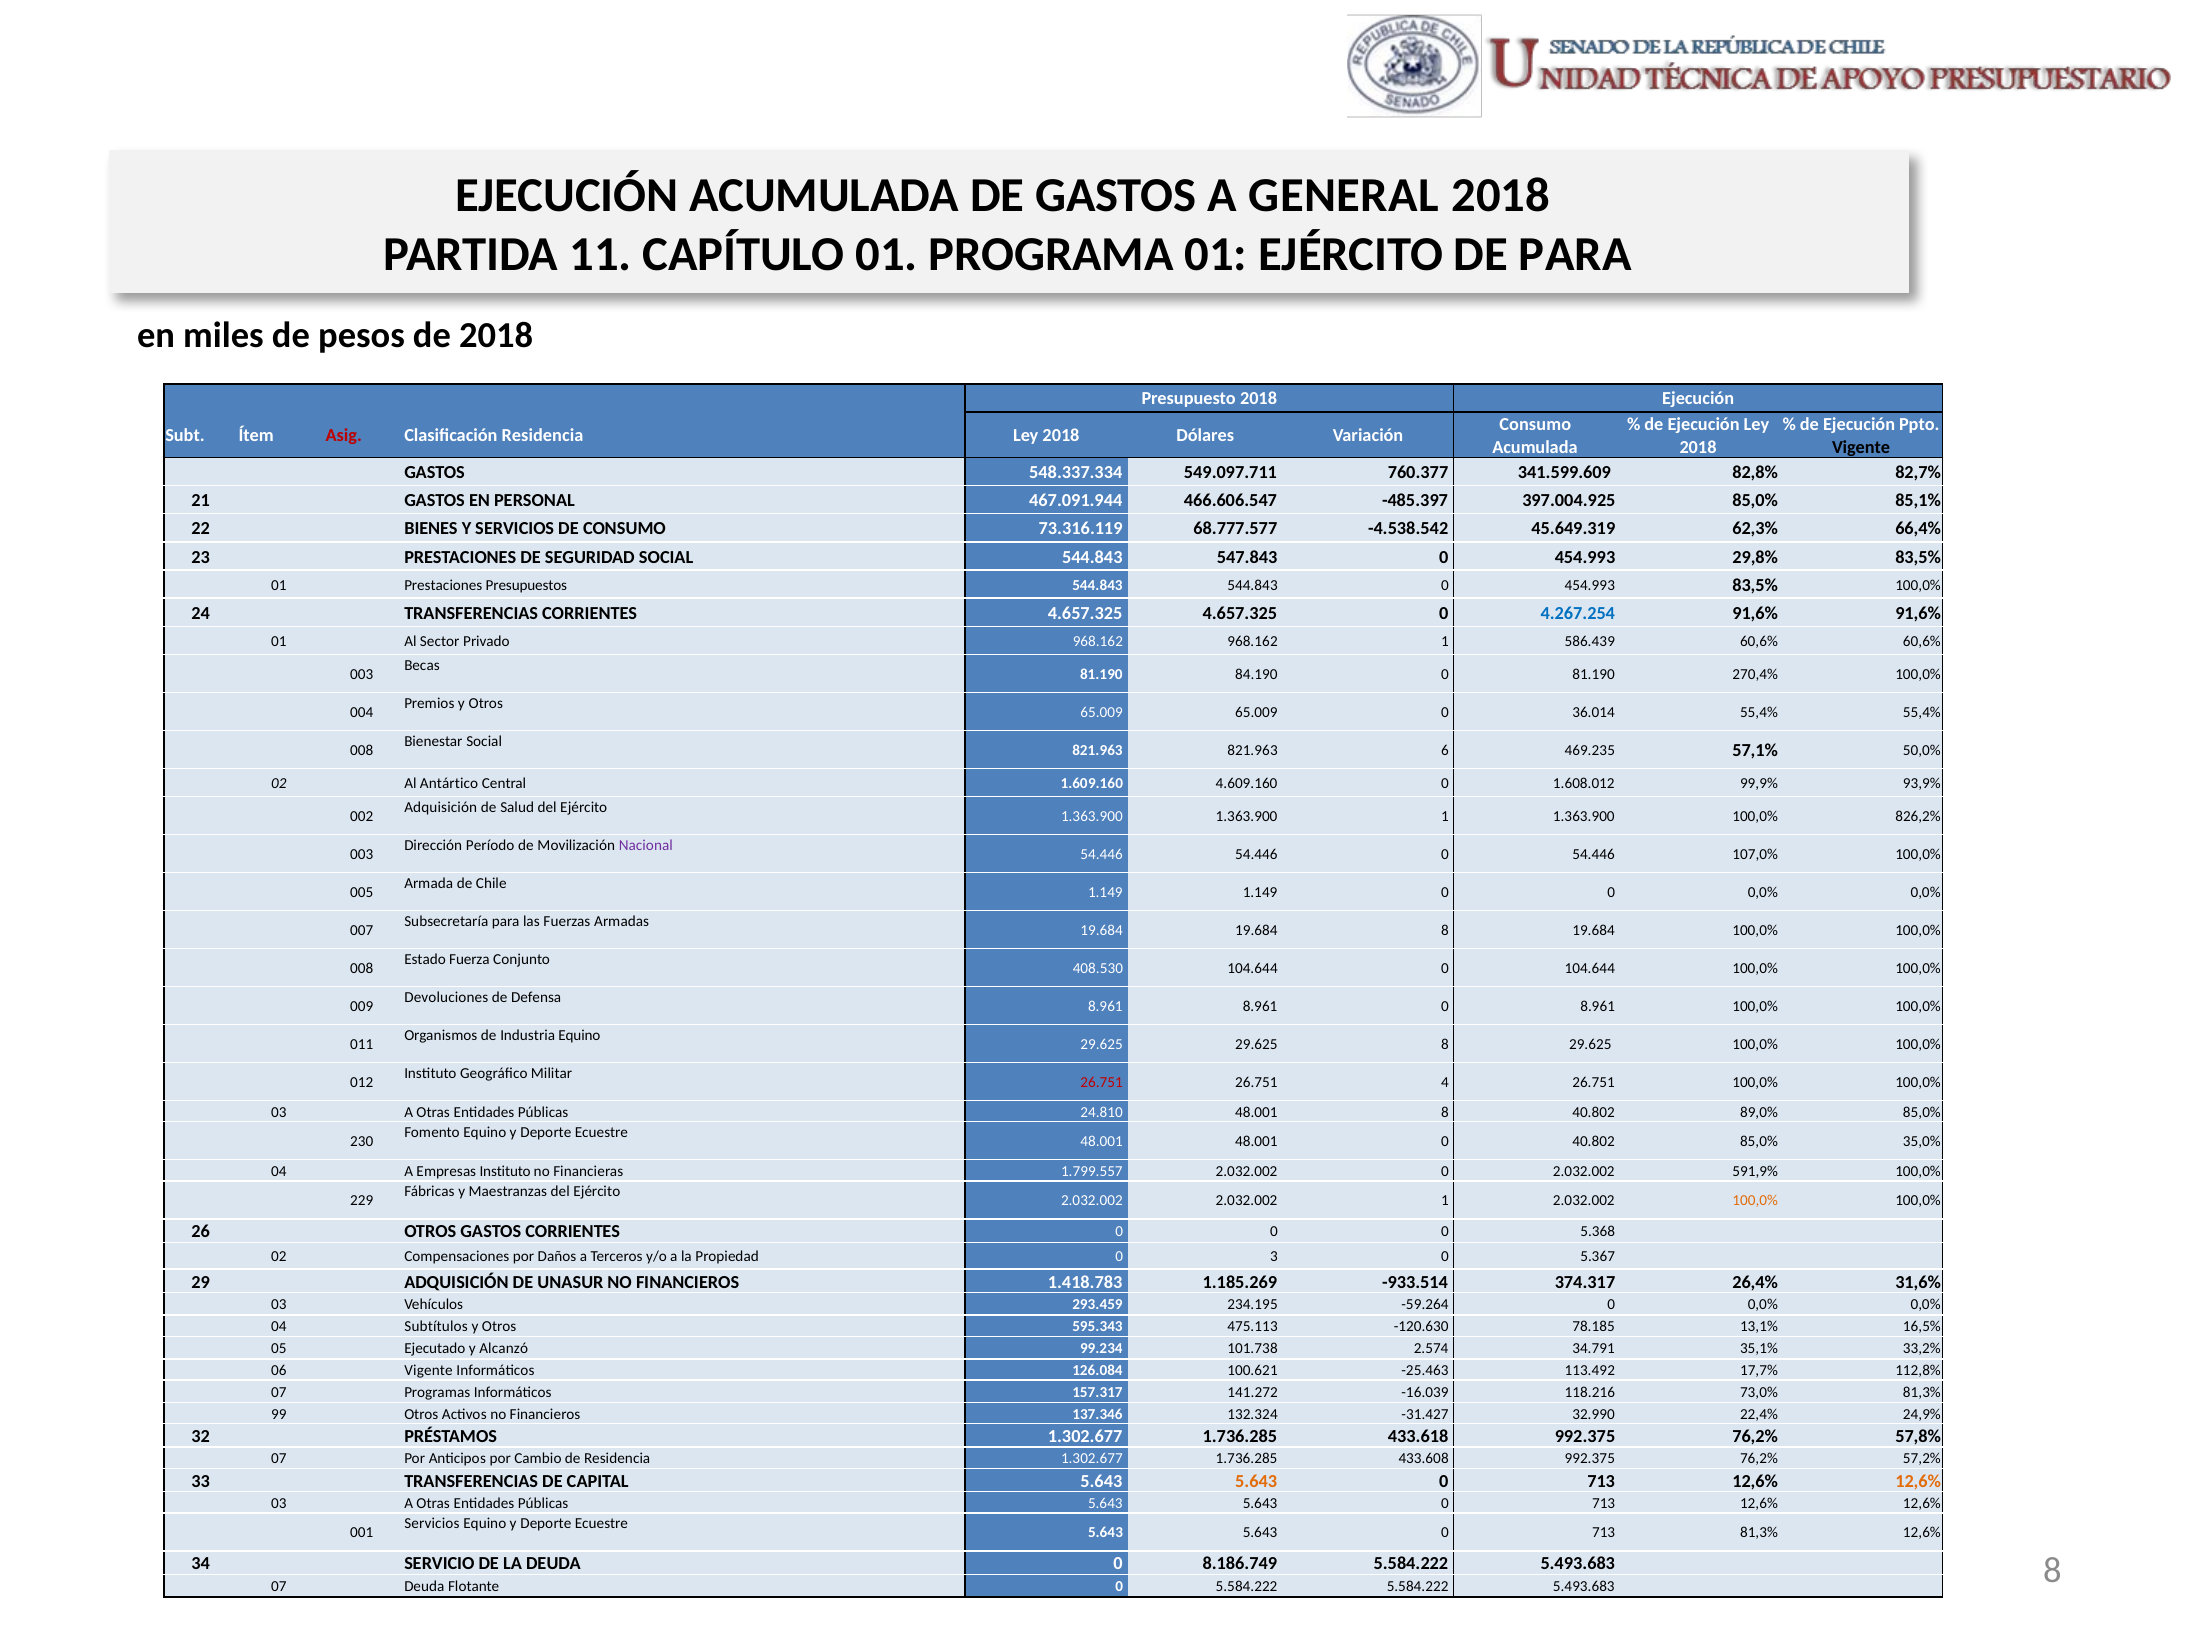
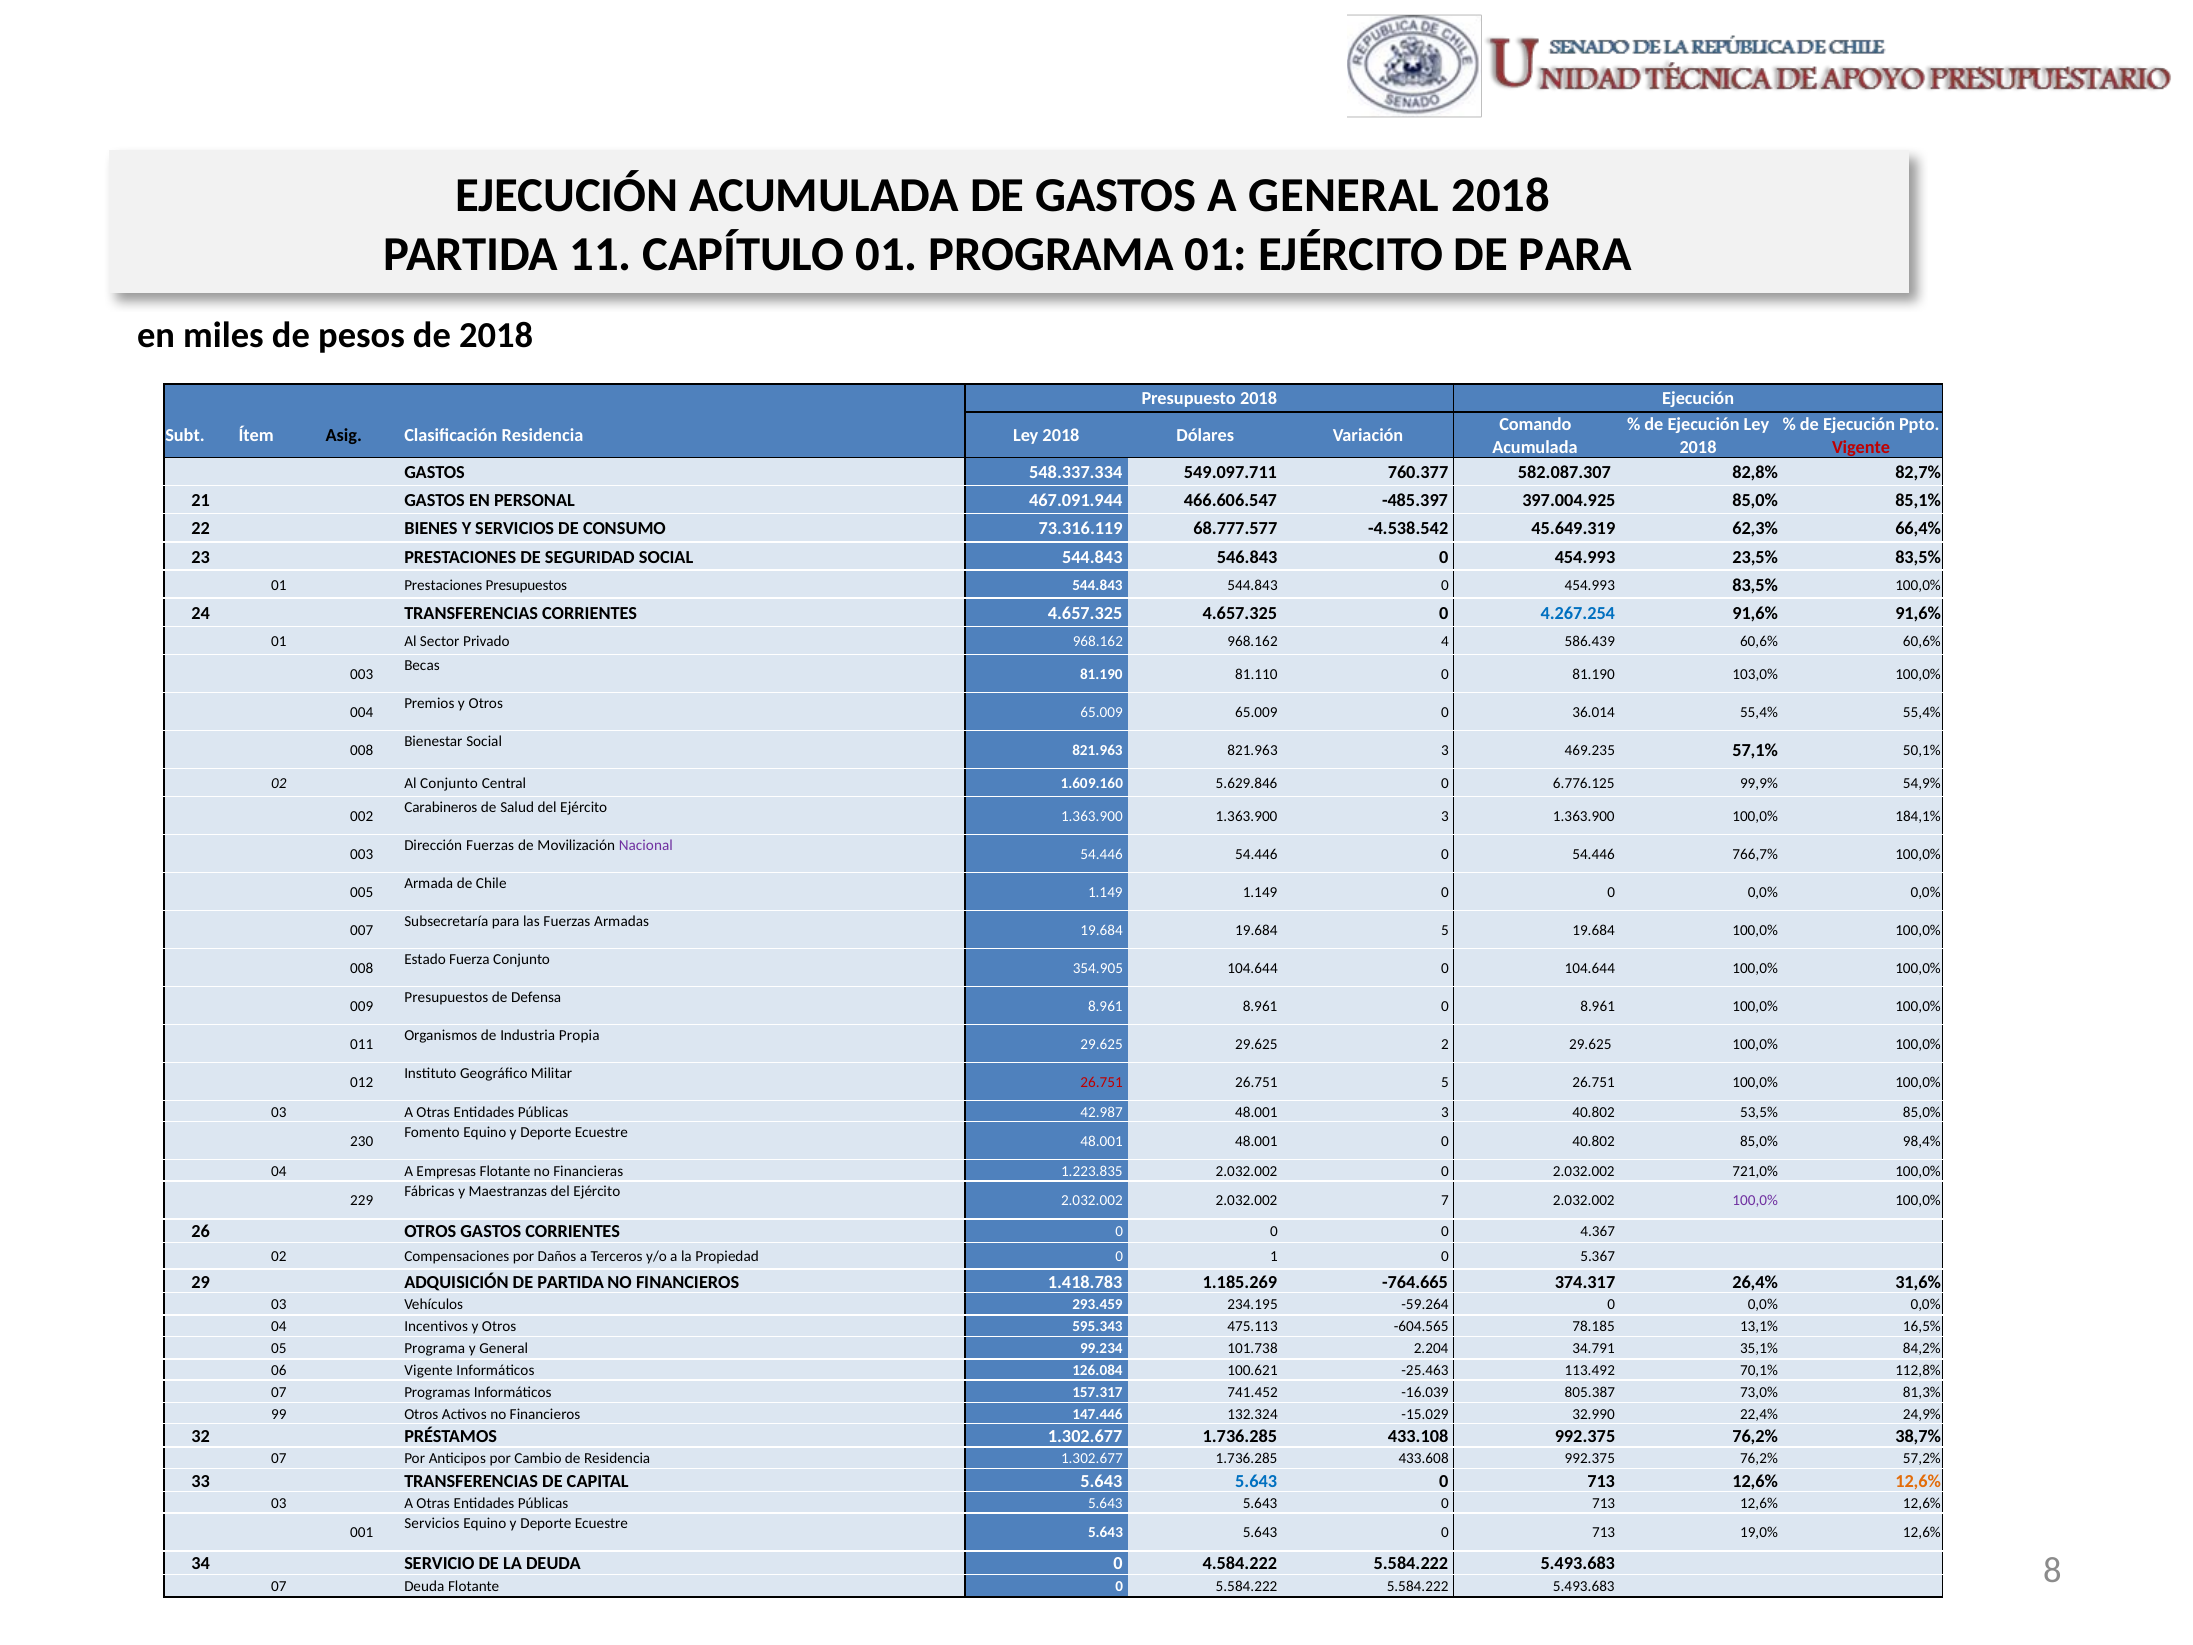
Consumo: Consumo -> Comando (1535, 425)
Asig colour: red -> black (344, 436)
Vigente colour: black -> red (1861, 447)
341.599.609: 341.599.609 -> 582.087.307 (1564, 472)
547.843: 547.843 -> 546.843 (1247, 557)
29,8%: 29,8% -> 23,5% (1755, 557)
968.162 1: 1 -> 4 (1445, 641)
84.190: 84.190 -> 81.110 (1256, 674)
270,4%: 270,4% -> 103,0% (1755, 674)
821.963 6: 6 -> 3 (1445, 750)
50,0%: 50,0% -> 50,1% (1922, 750)
Al Antártico: Antártico -> Conjunto (449, 783)
4.609.160: 4.609.160 -> 5.629.846 (1247, 783)
1.608.012: 1.608.012 -> 6.776.125 (1584, 783)
93,9%: 93,9% -> 54,9% (1922, 783)
Adquisición: Adquisición -> Carabineros (441, 807)
1.363.900 1: 1 -> 3 (1445, 816)
826,2%: 826,2% -> 184,1% (1918, 816)
Dirección Período: Período -> Fuerzas (490, 845)
107,0%: 107,0% -> 766,7% (1755, 854)
19.684 8: 8 -> 5 (1445, 930)
408.530: 408.530 -> 354.905 (1098, 968)
Devoluciones: Devoluciones -> Presupuestos (446, 997)
Industria Equino: Equino -> Propia (579, 1035)
29.625 8: 8 -> 2 (1445, 1044)
26.751 4: 4 -> 5 (1445, 1082)
24.810: 24.810 -> 42.987 (1102, 1112)
48.001 8: 8 -> 3 (1445, 1112)
89,0%: 89,0% -> 53,5% (1759, 1112)
35,0%: 35,0% -> 98,4% (1922, 1141)
Empresas Instituto: Instituto -> Flotante (505, 1171)
1.799.557: 1.799.557 -> 1.223.835 (1092, 1171)
591,9%: 591,9% -> 721,0% (1755, 1171)
2.032.002 1: 1 -> 7 (1445, 1201)
100,0% colour: orange -> purple (1755, 1201)
5.368: 5.368 -> 4.367 (1598, 1231)
3: 3 -> 1 (1274, 1256)
DE UNASUR: UNASUR -> PARTIDA (571, 1282)
-933.514: -933.514 -> -764.665 (1415, 1282)
Subtítulos: Subtítulos -> Incentivos (436, 1326)
-120.630: -120.630 -> -604.565 (1421, 1326)
05 Ejecutado: Ejecutado -> Programa (435, 1348)
y Alcanzó: Alcanzó -> General (504, 1348)
2.574: 2.574 -> 2.204 (1431, 1348)
33,2%: 33,2% -> 84,2% (1922, 1348)
17,7%: 17,7% -> 70,1% (1759, 1370)
141.272: 141.272 -> 741.452 (1253, 1392)
118.216: 118.216 -> 805.387 (1590, 1392)
137.346: 137.346 -> 147.446 (1097, 1414)
-31.427: -31.427 -> -15.029 (1425, 1414)
433.618: 433.618 -> 433.108 (1418, 1436)
57,8%: 57,8% -> 38,7% (1918, 1436)
5.643 colour: orange -> blue (1256, 1481)
713 81,3%: 81,3% -> 19,0% (1759, 1533)
8.186.749: 8.186.749 -> 4.584.222 (1240, 1564)
